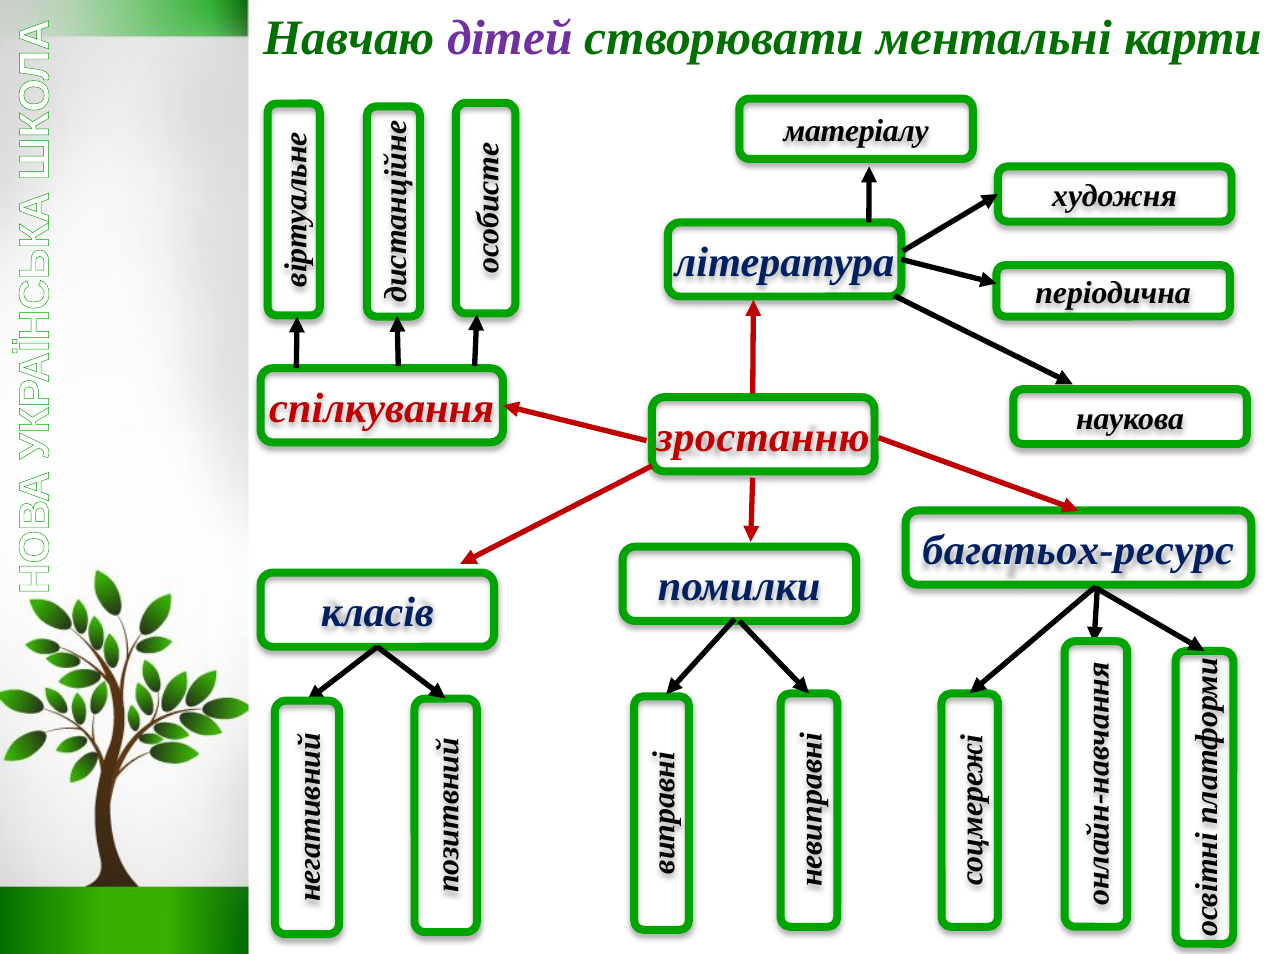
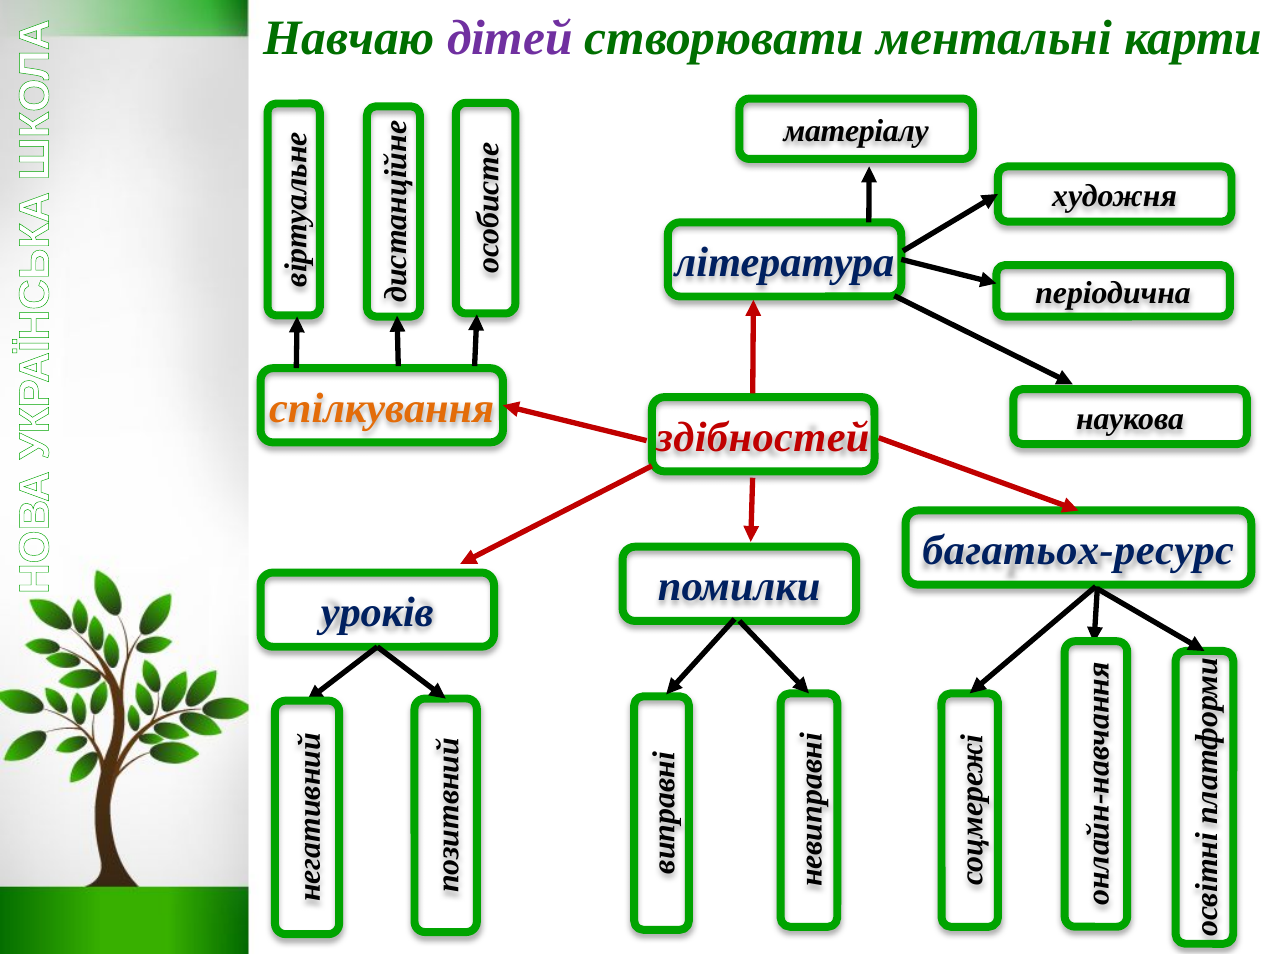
спілкування colour: red -> orange (382, 408)
зростанню: зростанню -> здібностей (763, 437)
класів: класів -> уроків (377, 613)
